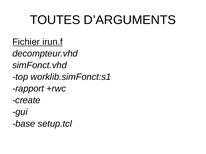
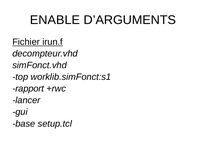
TOUTES: TOUTES -> ENABLE (55, 20)
create: create -> lancer (26, 101)
